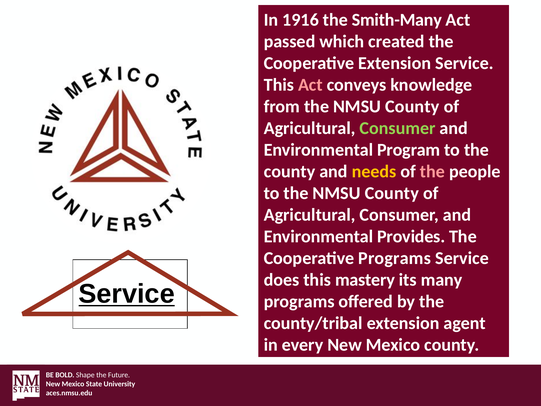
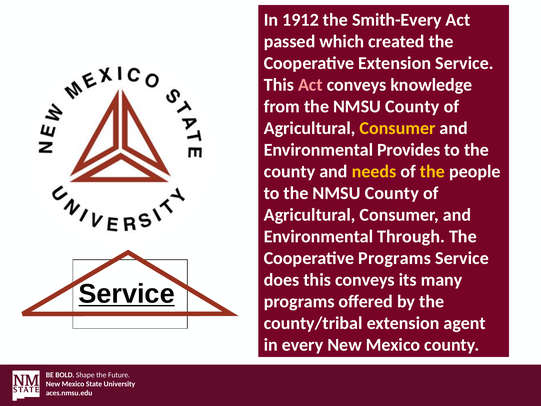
1916: 1916 -> 1912 (301, 20)
Smith-Many: Smith-Many -> Smith-Every (397, 20)
Consumer colour: light green -> yellow (398, 128)
Program: Program -> Provides (409, 150)
the colour: pink -> yellow (432, 171)
Provides: Provides -> Through (411, 236)
this mastery: mastery -> conveys (365, 280)
